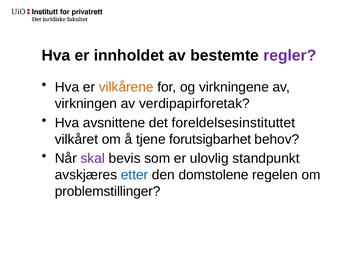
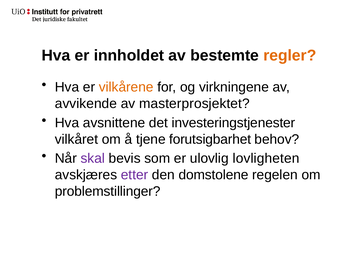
regler colour: purple -> orange (290, 55)
virkningen: virkningen -> avvikende (86, 104)
verdipapirforetak: verdipapirforetak -> masterprosjektet (194, 104)
foreldelsesinstituttet: foreldelsesinstituttet -> investeringstjenester (234, 123)
standpunkt: standpunkt -> lovligheten (266, 158)
etter colour: blue -> purple (135, 175)
